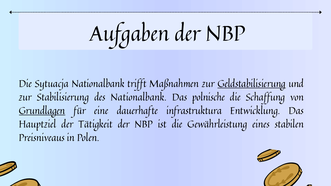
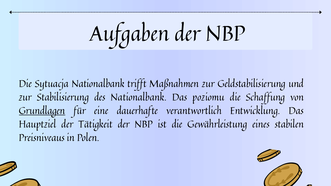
Geldstabilisierung underline: present -> none (252, 84)
polnische: polnische -> poziomu (208, 97)
infrastruktura: infrastruktura -> verantwortlich (194, 111)
